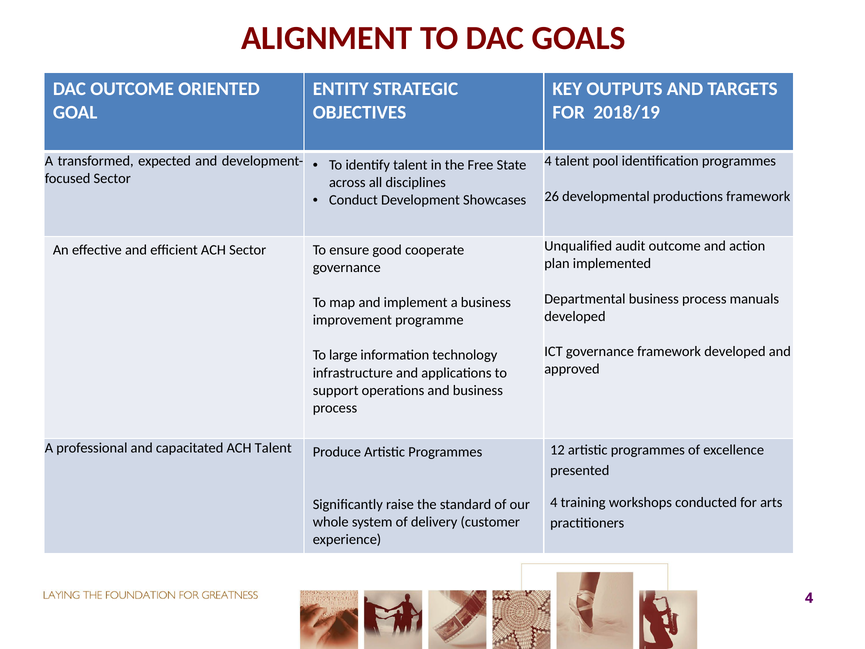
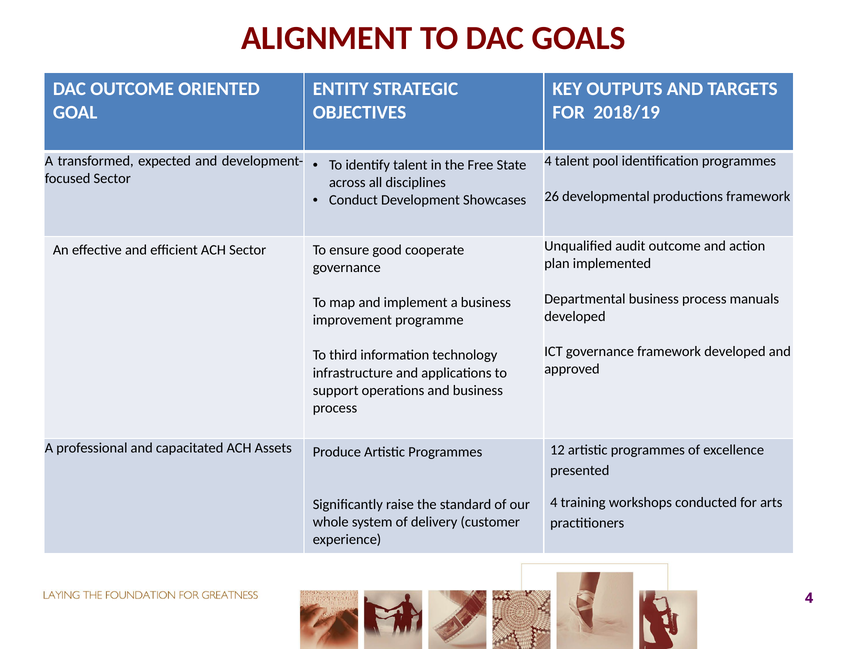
large: large -> third (343, 355)
ACH Talent: Talent -> Assets (273, 448)
